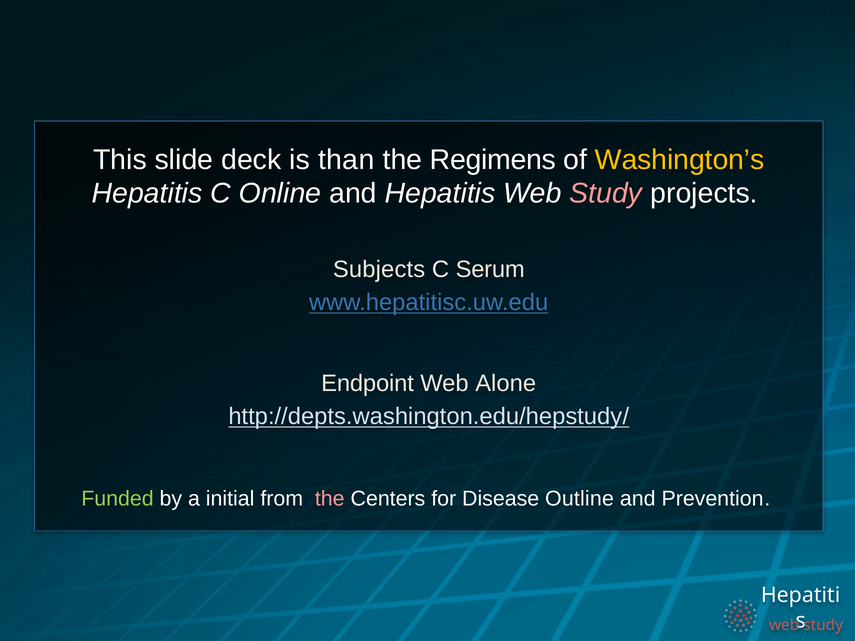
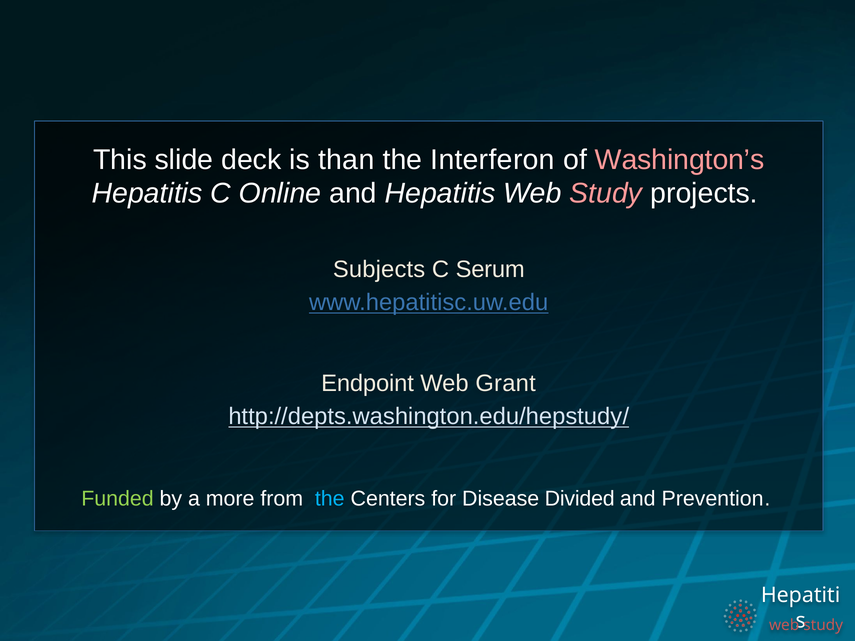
Regimens: Regimens -> Interferon (493, 160)
Washington’s colour: yellow -> pink (680, 160)
Alone: Alone -> Grant (506, 384)
initial: initial -> more (230, 499)
the colour: pink -> light blue (330, 499)
Outline: Outline -> Divided (580, 499)
